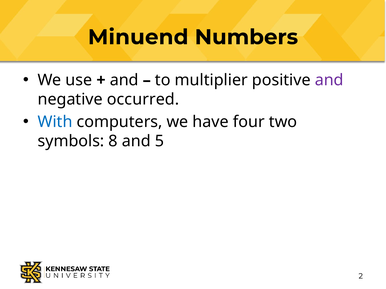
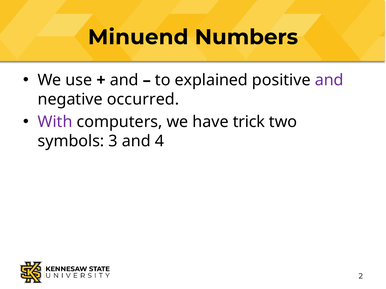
multiplier: multiplier -> explained (211, 80)
With colour: blue -> purple (55, 122)
four: four -> trick (249, 122)
8: 8 -> 3 (113, 141)
5: 5 -> 4 (159, 141)
